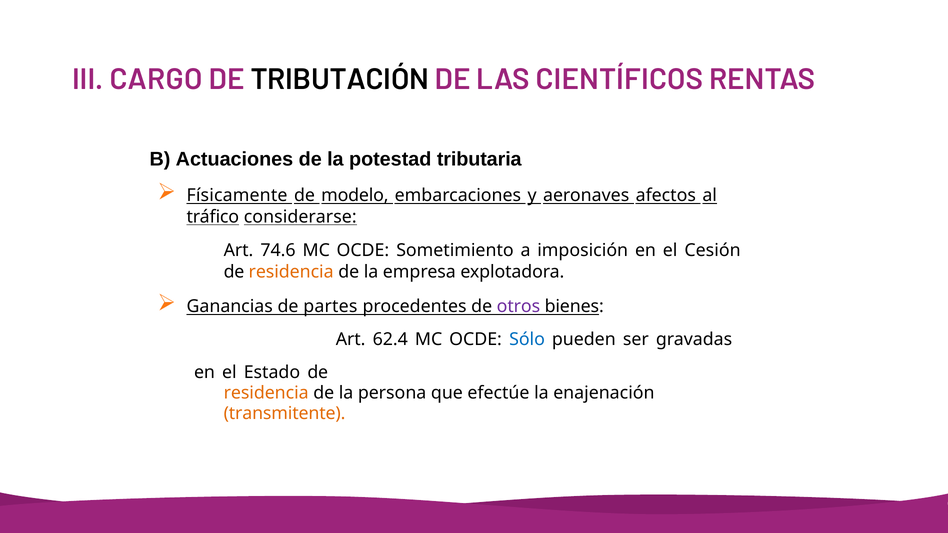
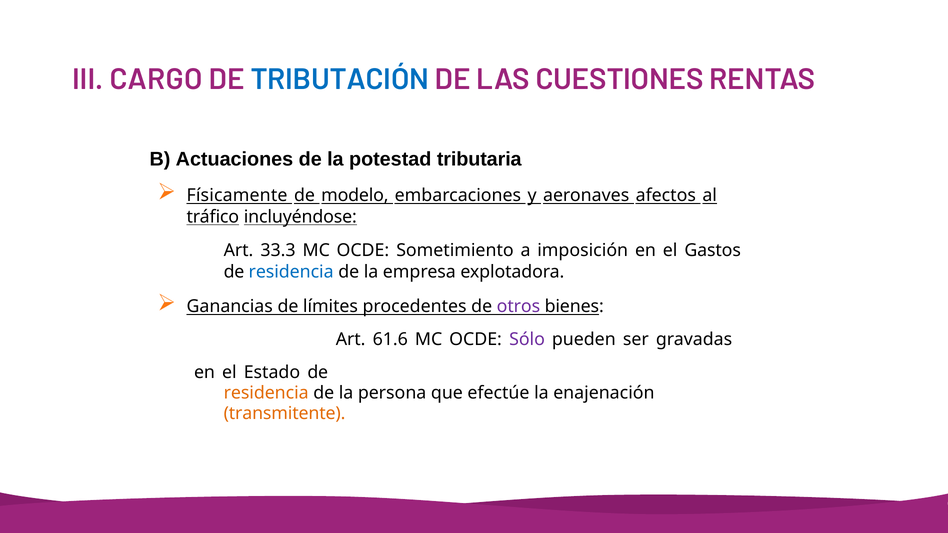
TRIBUTACIÓN colour: black -> blue (340, 80)
CIENTÍFICOS: CIENTÍFICOS -> CUESTIONES (620, 80)
considerarse: considerarse -> incluyéndose (300, 217)
74.6: 74.6 -> 33.3 (278, 250)
Cesión: Cesión -> Gastos (713, 250)
residencia colour: orange -> blue (291, 272)
partes: partes -> límites (330, 306)
62.4: 62.4 -> 61.6 (390, 340)
Sólo colour: blue -> purple (527, 340)
